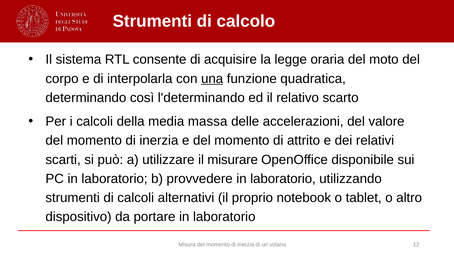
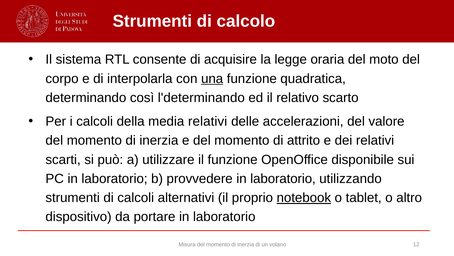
media massa: massa -> relativi (208, 121)
il misurare: misurare -> funzione (233, 159)
notebook underline: none -> present (304, 197)
